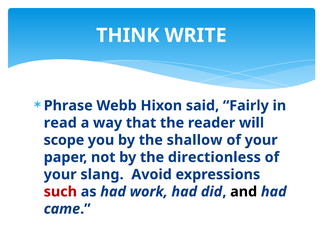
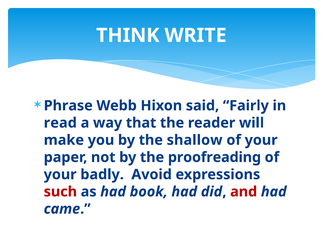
scope: scope -> make (64, 140)
directionless: directionless -> proofreading (214, 157)
slang: slang -> badly (102, 175)
work: work -> book (149, 192)
and colour: black -> red (244, 192)
